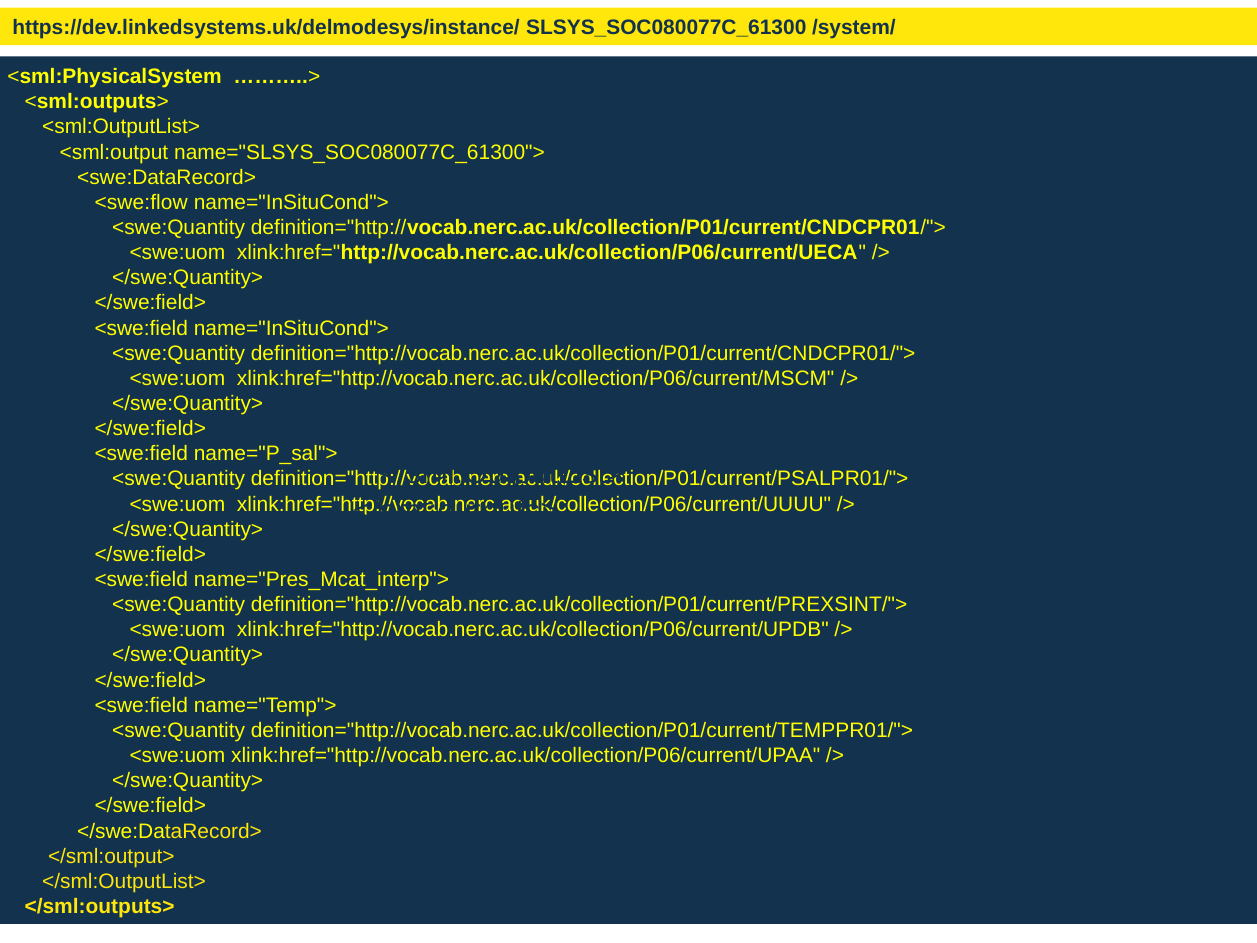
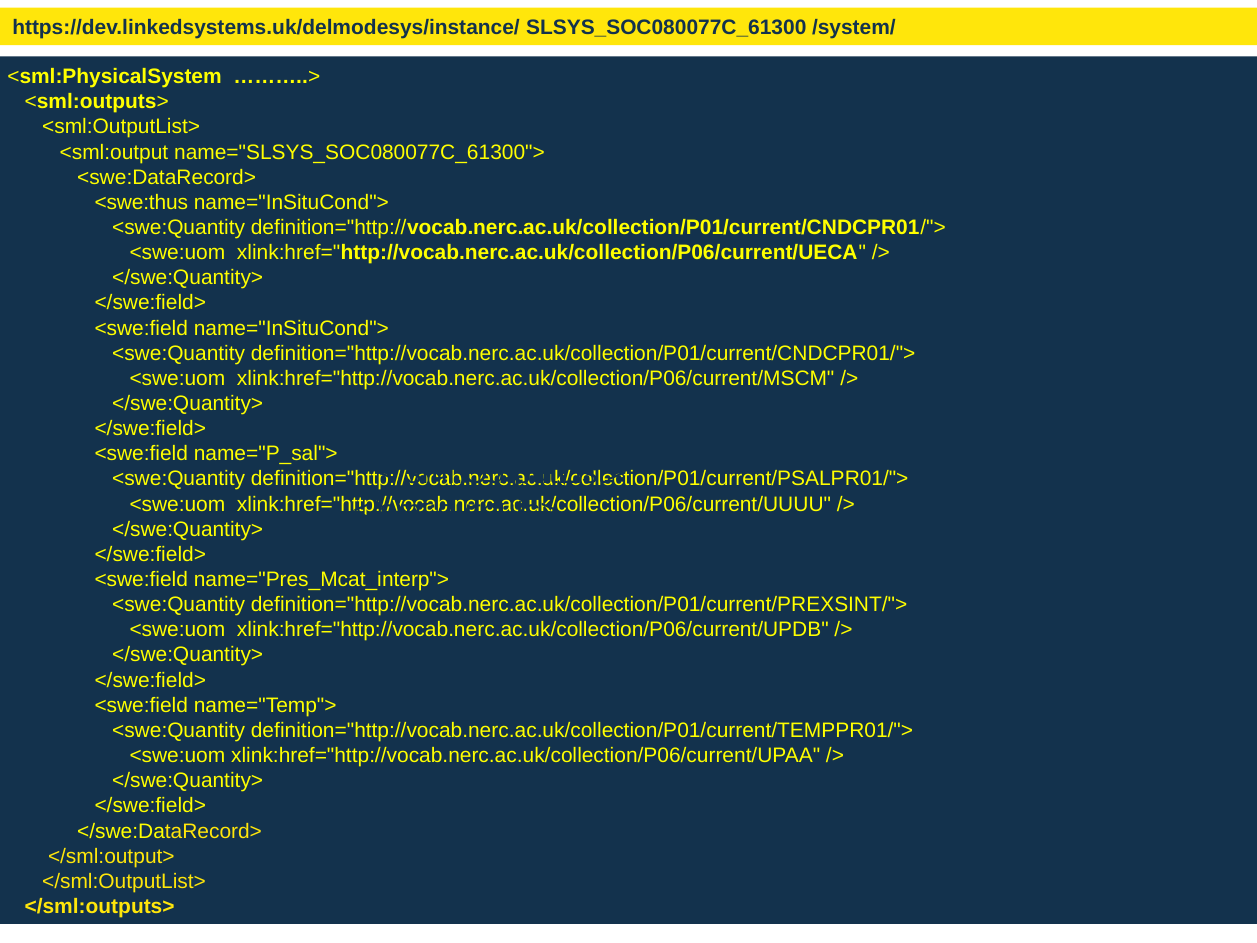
<swe:flow: <swe:flow -> <swe:thus (141, 202)
